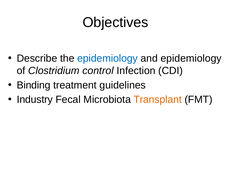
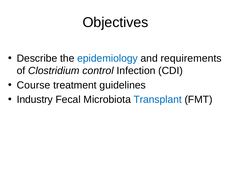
and epidemiology: epidemiology -> requirements (191, 58)
Binding: Binding -> Course (34, 85)
Transplant colour: orange -> blue (158, 99)
